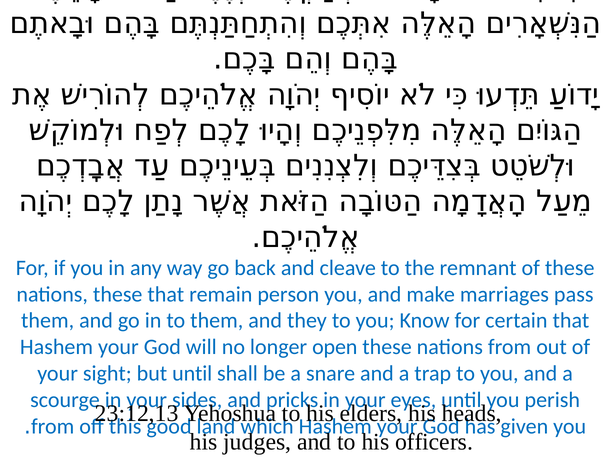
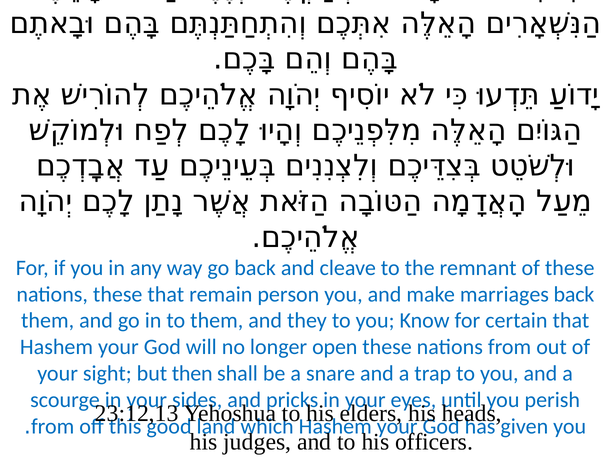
marriages pass: pass -> back (574, 294)
but until: until -> then (192, 374)
